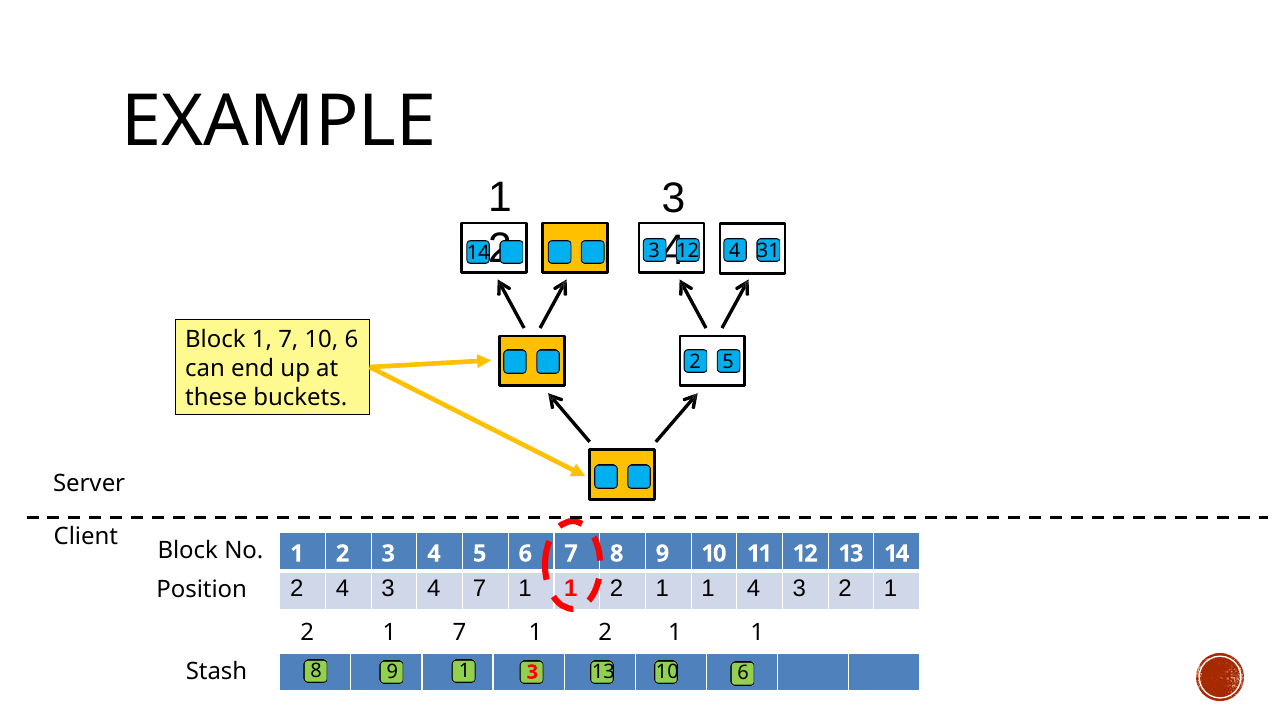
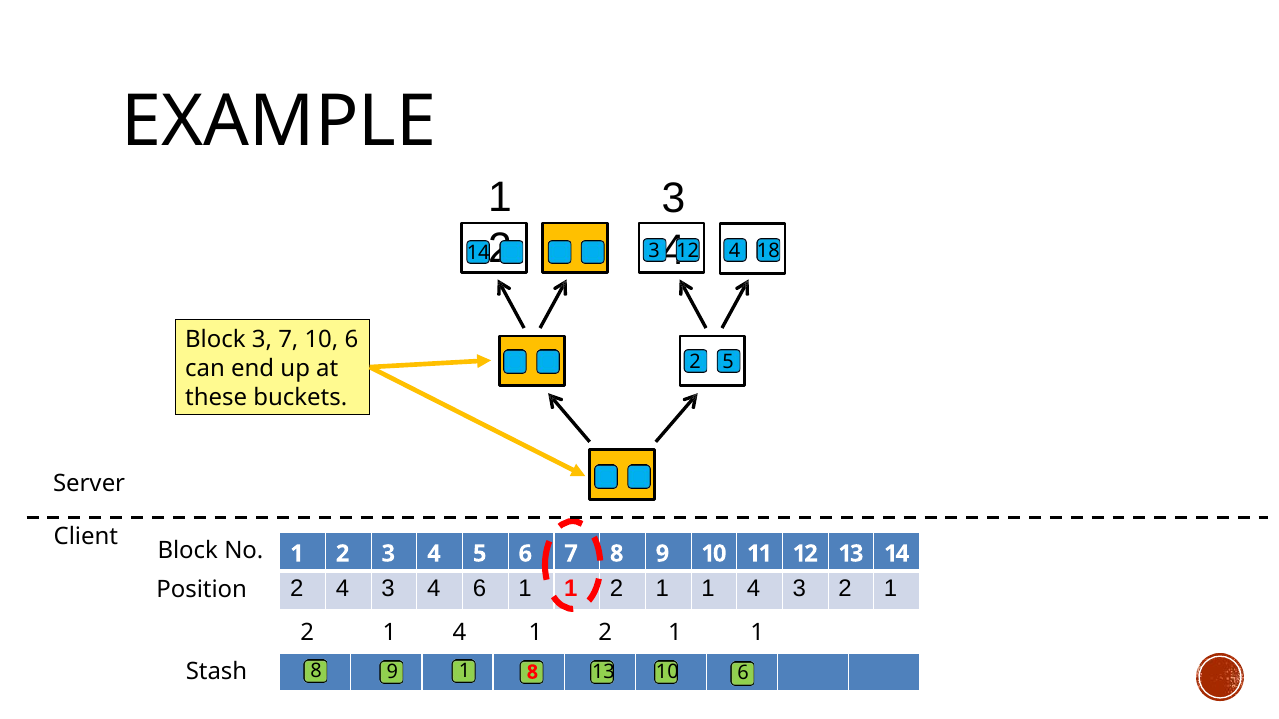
31: 31 -> 18 (768, 251)
Block 1: 1 -> 3 (262, 340)
4 7: 7 -> 6 (480, 589)
2 1 7: 7 -> 4 (459, 633)
1 3: 3 -> 8 (532, 673)
